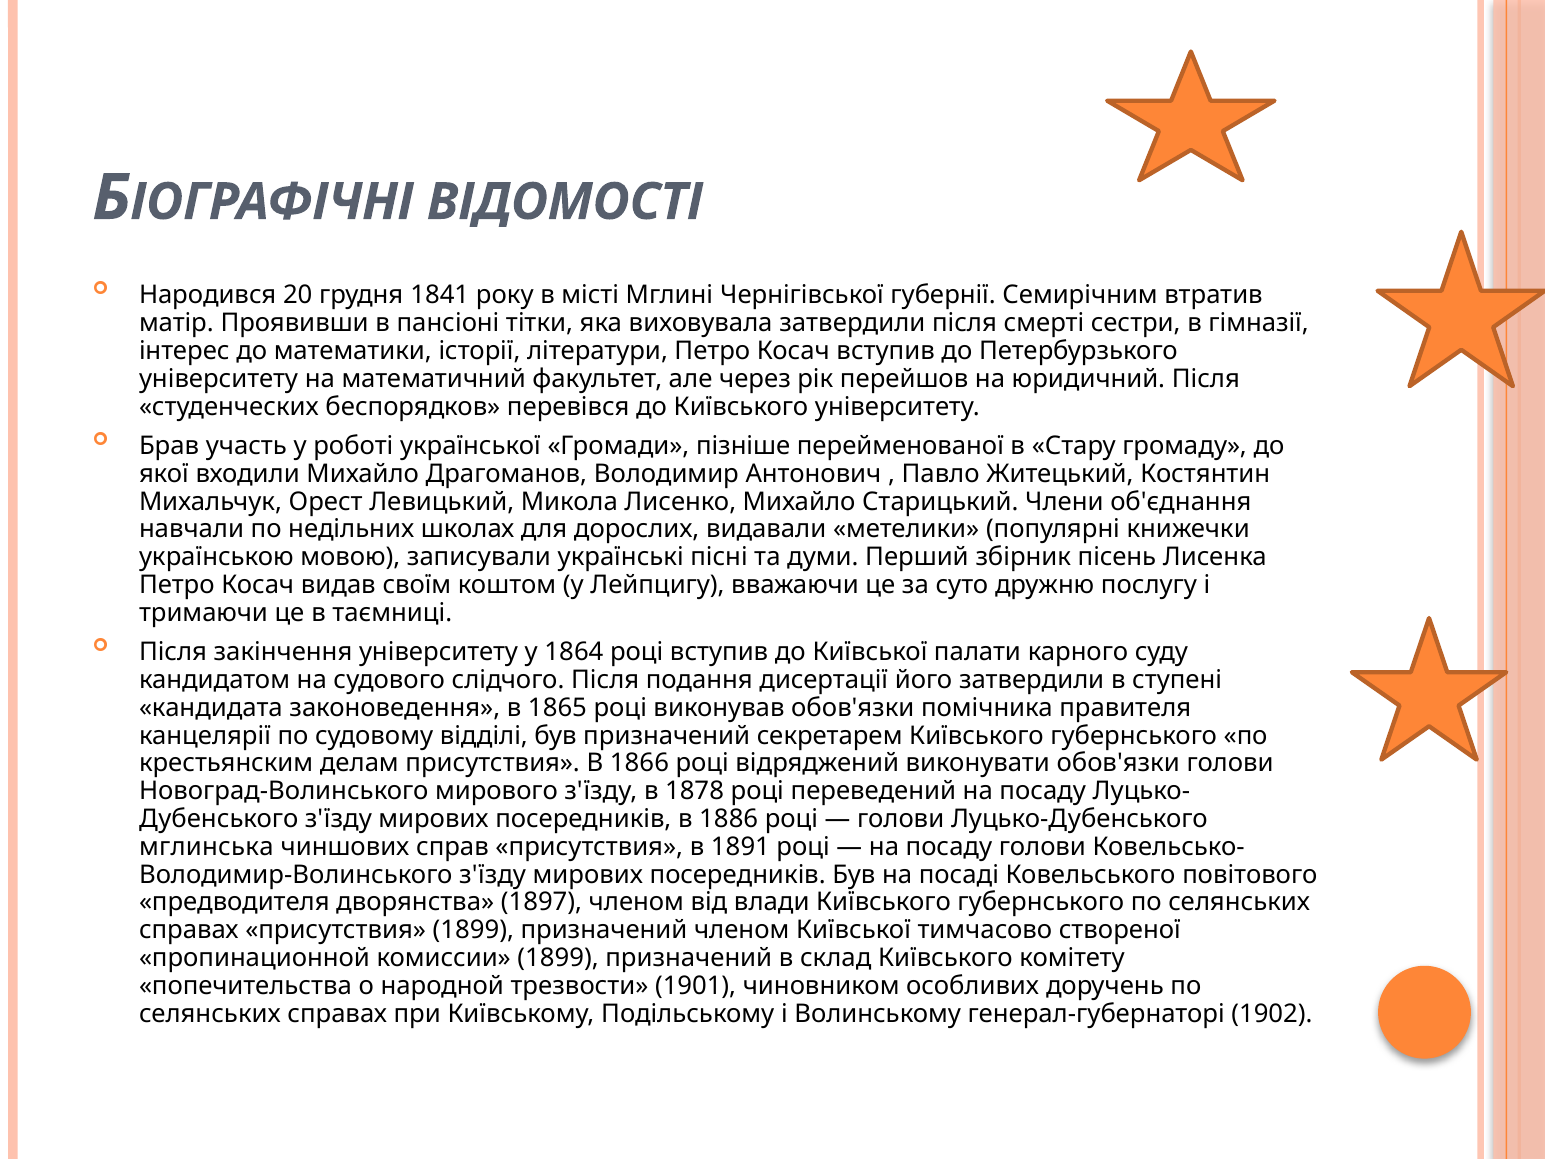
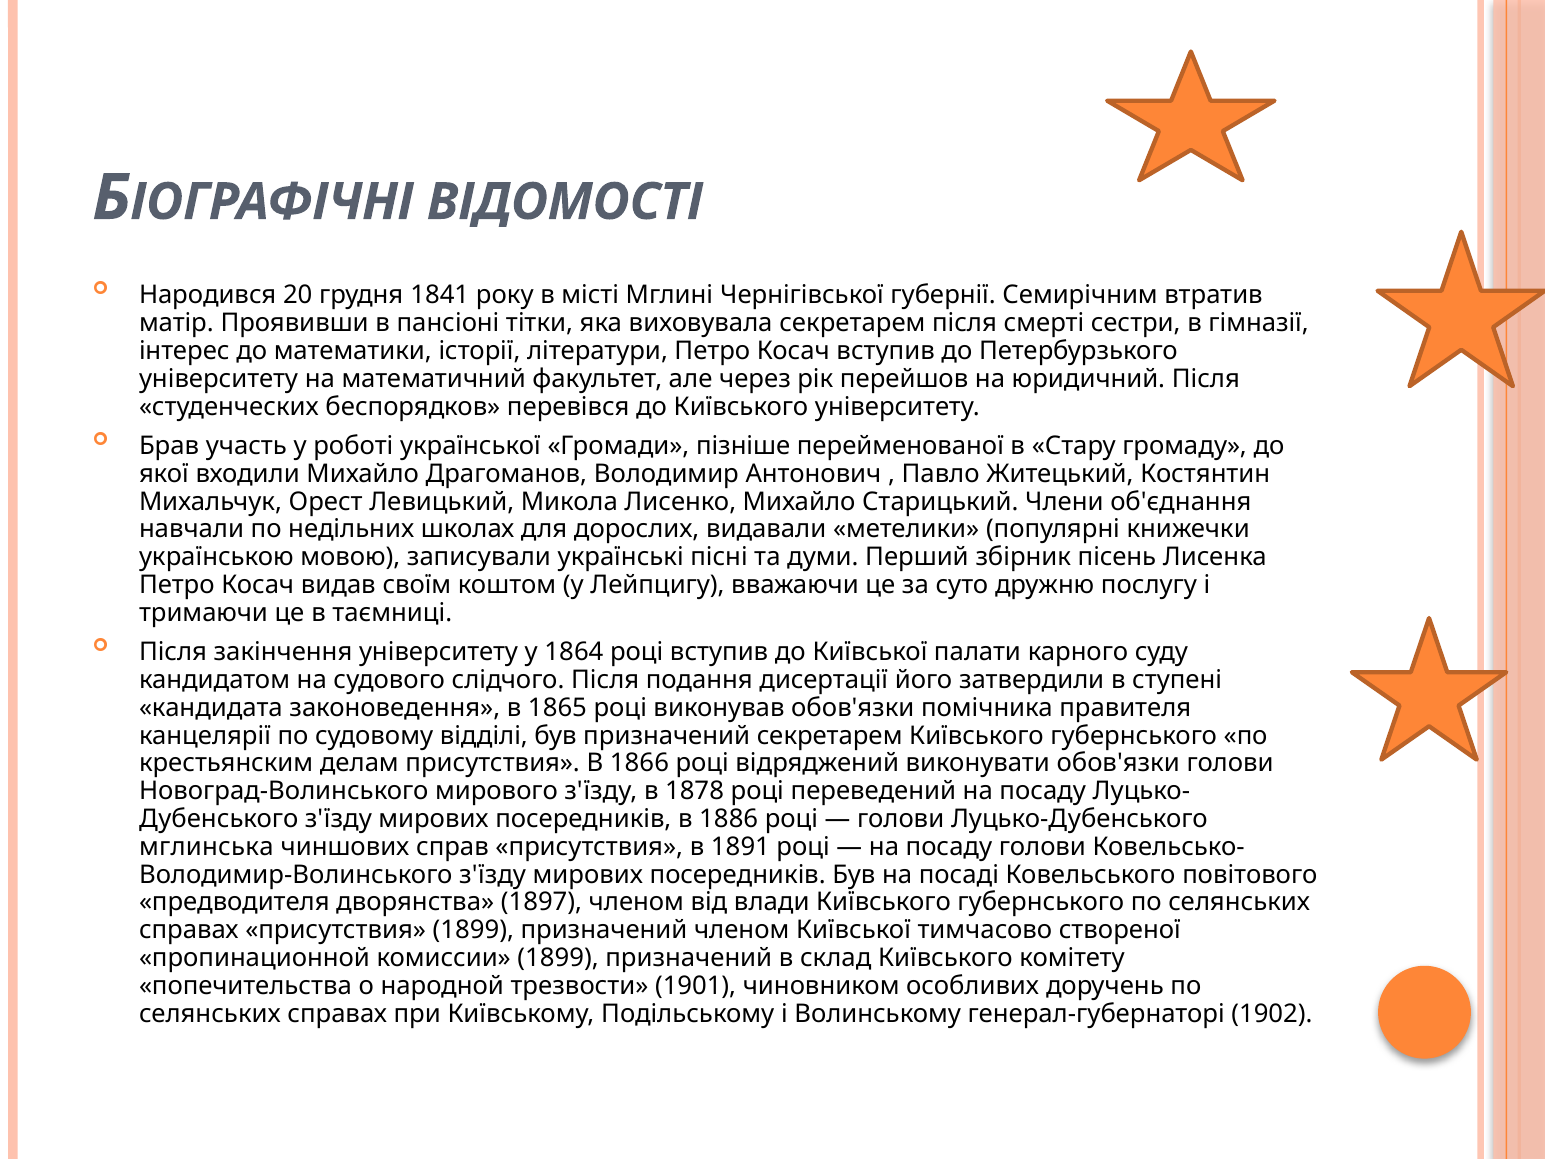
виховувала затвердили: затвердили -> секретарем (852, 323)
